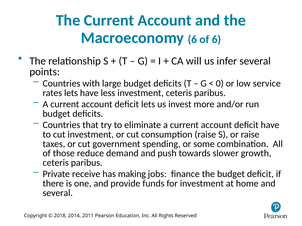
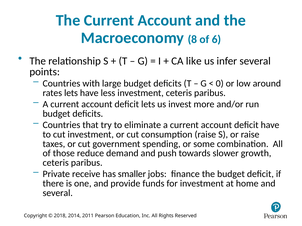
Macroeconomy 6: 6 -> 8 (192, 40)
will: will -> like (194, 61)
service: service -> around (267, 84)
making: making -> smaller (132, 174)
